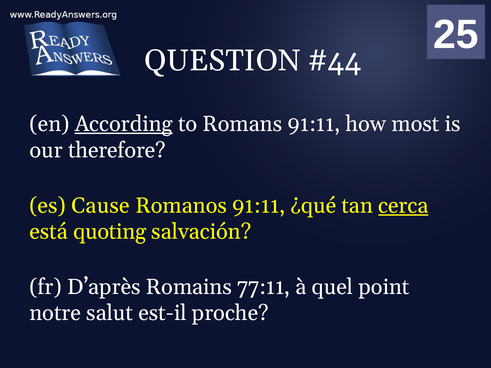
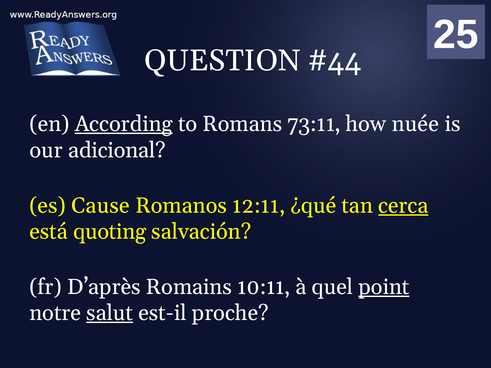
Romans 91:11: 91:11 -> 73:11 (314, 124)
most: most -> nuée (415, 124)
therefore: therefore -> adicional (117, 150)
Romanos 91:11: 91:11 -> 12:11 (259, 206)
77:11: 77:11 -> 10:11 (264, 287)
point underline: none -> present (384, 287)
salut underline: none -> present (110, 313)
